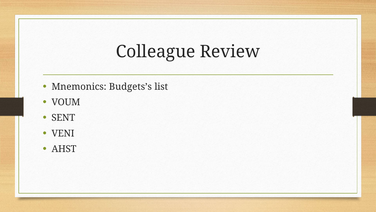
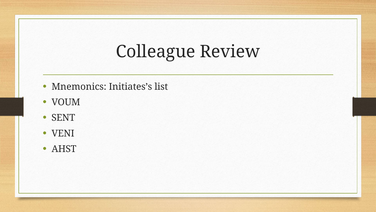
Budgets’s: Budgets’s -> Initiates’s (130, 87)
